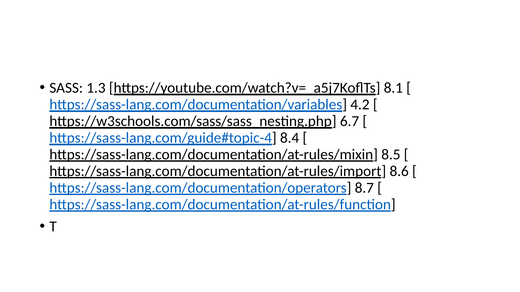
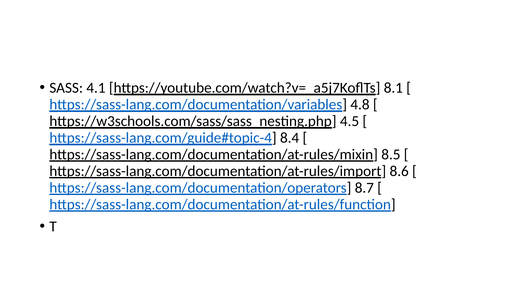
1.3: 1.3 -> 4.1 (96, 88)
4.2: 4.2 -> 4.8 (360, 105)
6.7: 6.7 -> 4.5 (350, 121)
